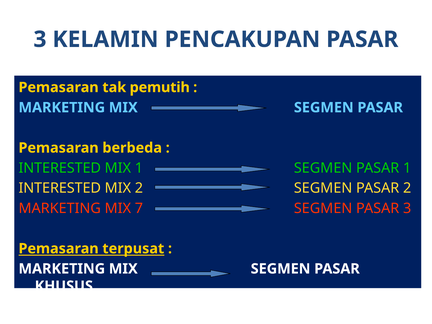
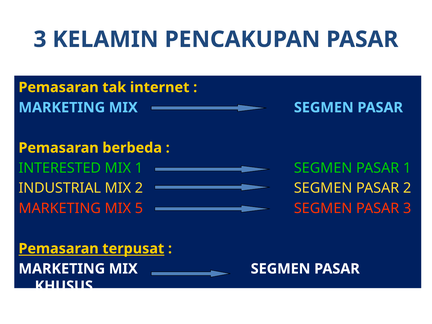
pemutih: pemutih -> internet (160, 87)
INTERESTED: INTERESTED -> INDUSTRIAL (60, 188)
7: 7 -> 5 (139, 208)
